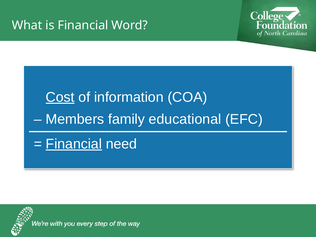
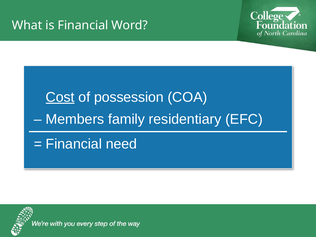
information: information -> possession (129, 97)
educational: educational -> residentiary (185, 119)
Financial underline: present -> none (74, 144)
